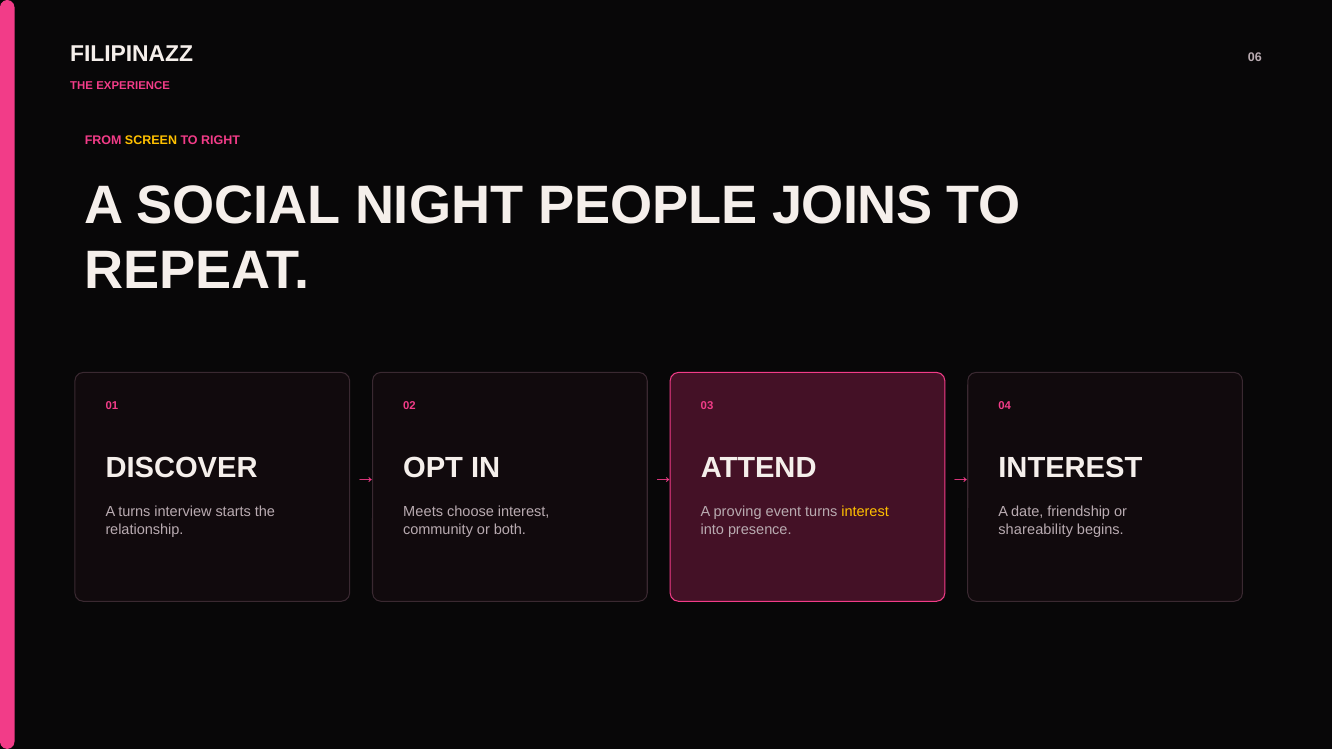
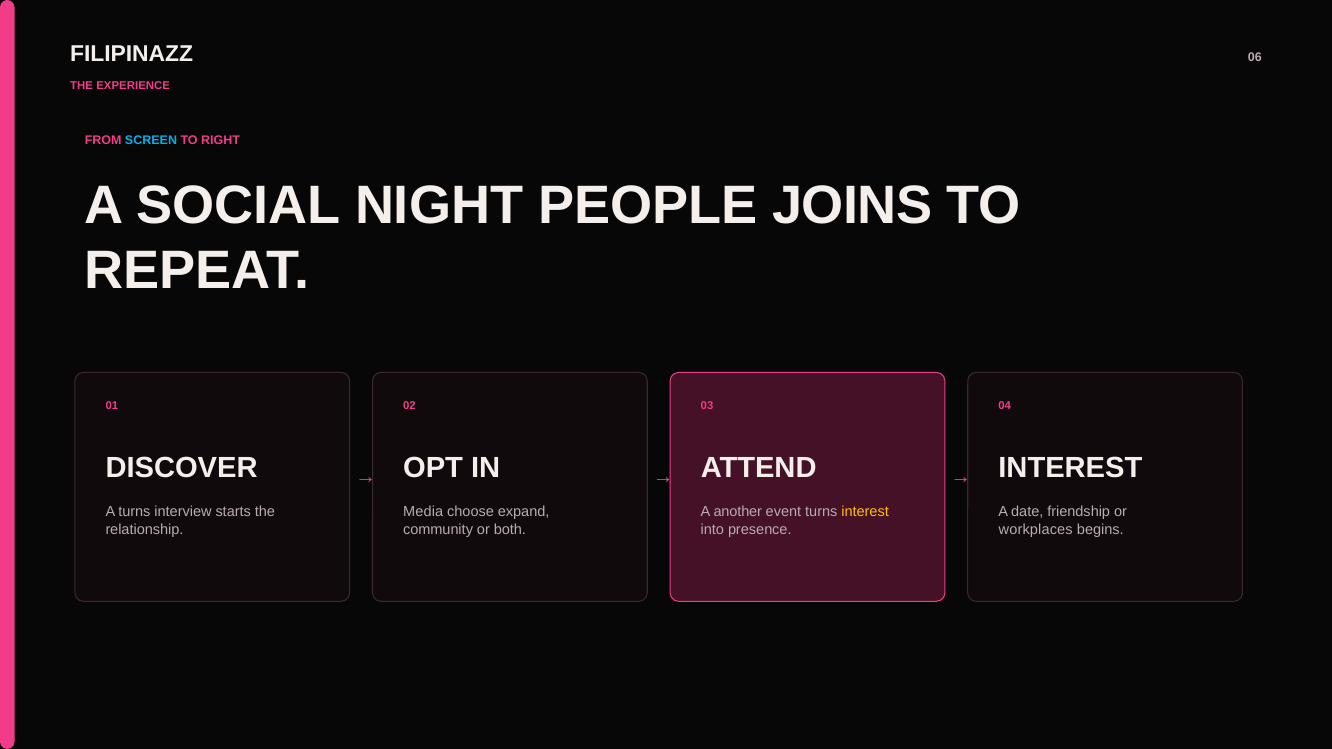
SCREEN colour: yellow -> light blue (151, 140)
Meets: Meets -> Media (423, 512)
choose interest: interest -> expand (524, 512)
proving: proving -> another (738, 512)
shareability: shareability -> workplaces (1036, 530)
